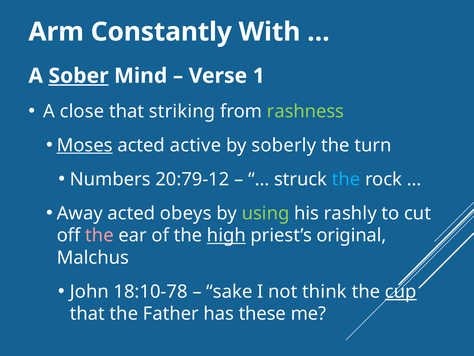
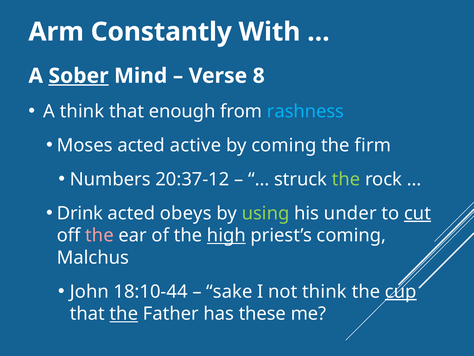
1: 1 -> 8 (259, 76)
A close: close -> think (82, 111)
striking: striking -> enough (182, 111)
rashness colour: light green -> light blue (305, 111)
Moses underline: present -> none (85, 145)
by soberly: soberly -> coming (284, 145)
turn: turn -> firm (373, 145)
20:79-12: 20:79-12 -> 20:37-12 (192, 179)
the colour: light blue -> light green (346, 179)
Away: Away -> Drink (80, 213)
rashly: rashly -> under (350, 213)
cut underline: none -> present (418, 213)
priest’s original: original -> coming (351, 235)
18:10-78: 18:10-78 -> 18:10-44 (151, 291)
the underline: none -> present (124, 313)
